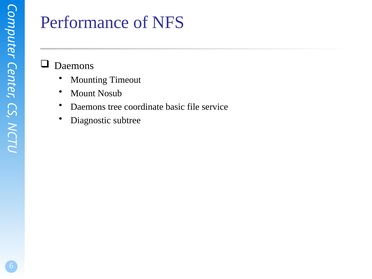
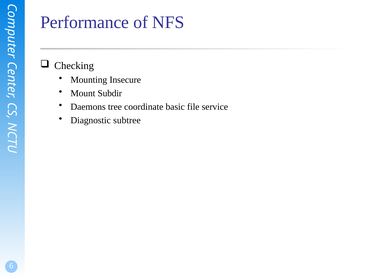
Daemons: Daemons -> Checking (74, 66)
Timeout: Timeout -> Insecure (125, 80)
Nosub: Nosub -> Subdir (110, 93)
